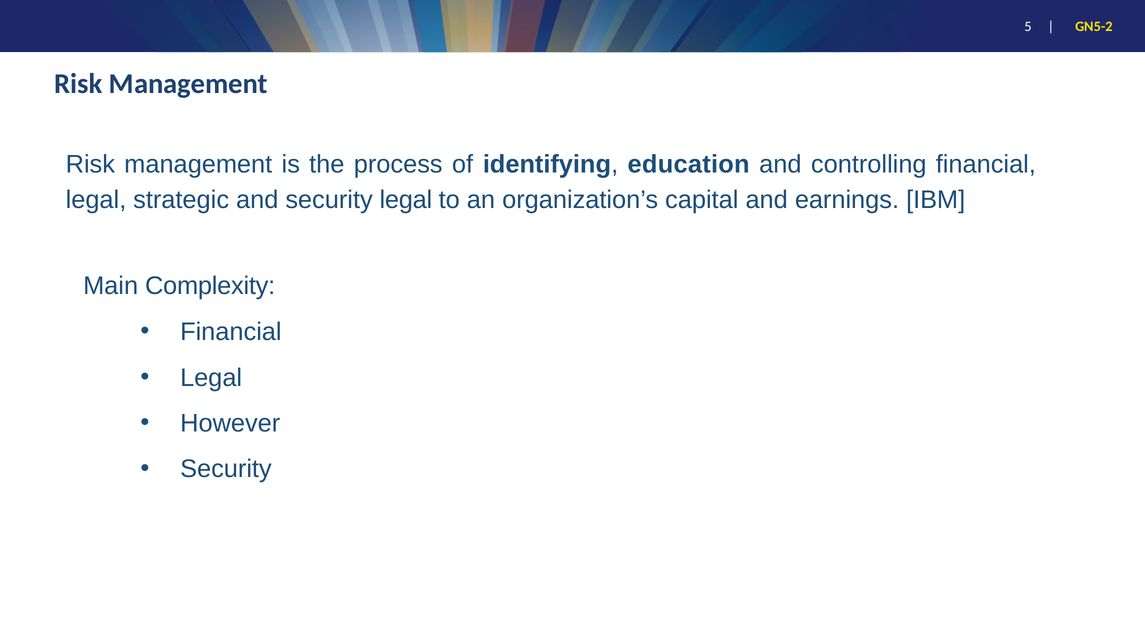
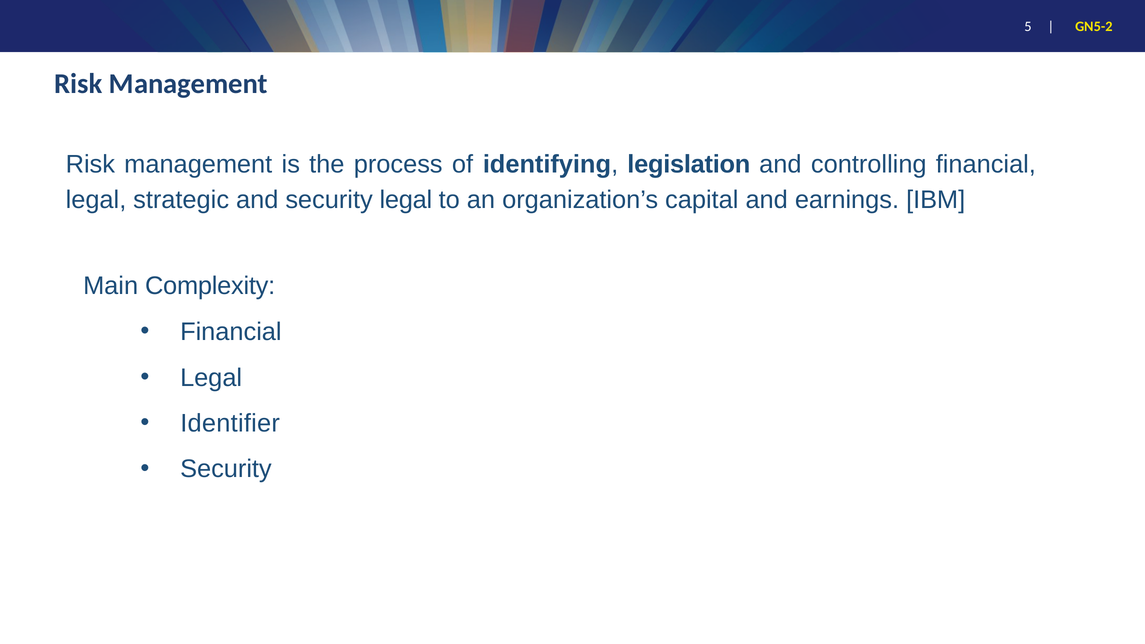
education: education -> legislation (689, 165)
However: However -> Identifier (230, 423)
